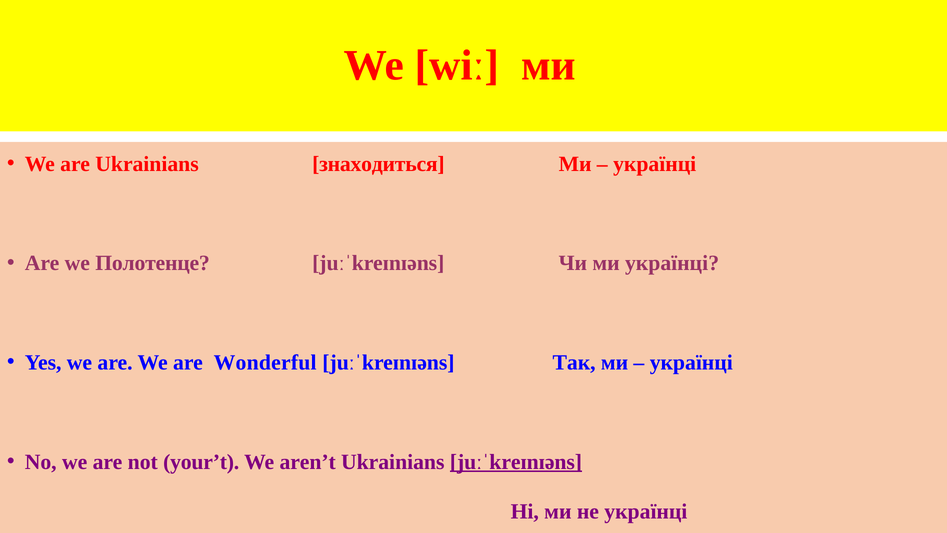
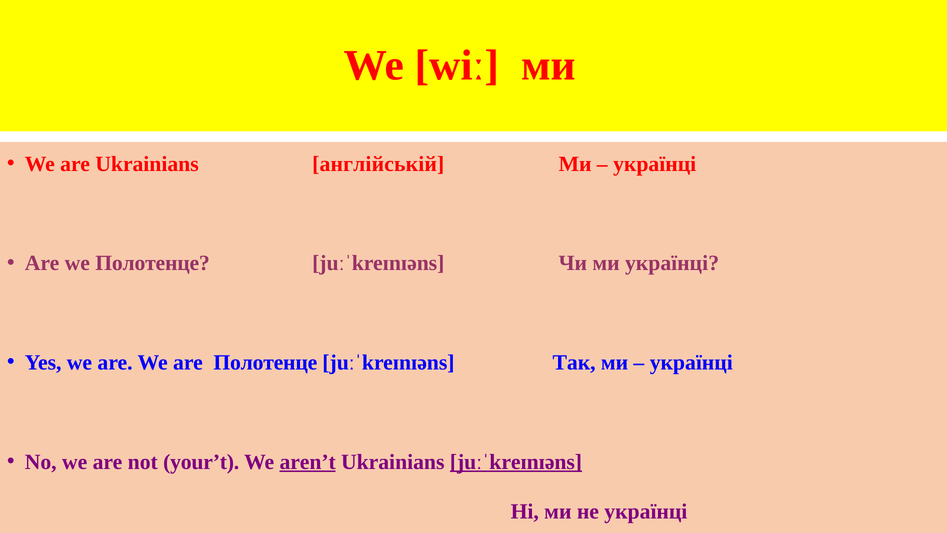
знаходиться: знаходиться -> англійській (378, 164)
are Wonderful: Wonderful -> Полотенце (265, 362)
aren’t underline: none -> present (308, 462)
